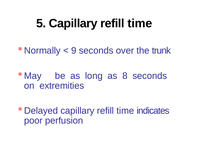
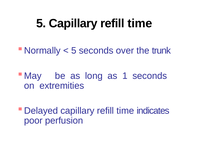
9: 9 -> 5 (74, 50)
8: 8 -> 1 (125, 76)
